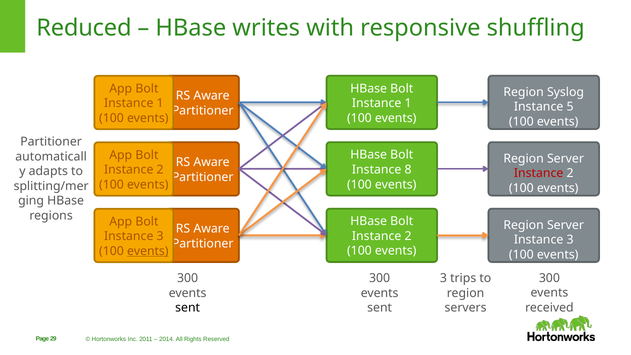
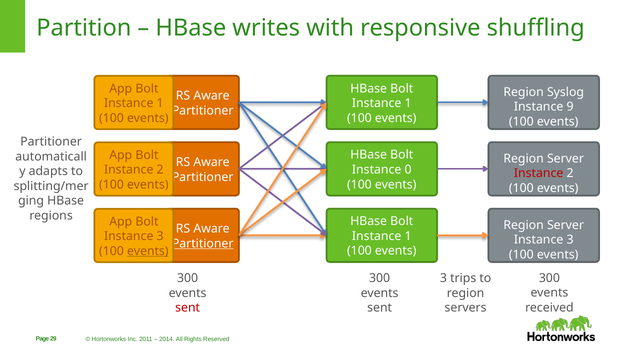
Reduced: Reduced -> Partition (84, 28)
5: 5 -> 9 (570, 107)
8: 8 -> 0 (408, 170)
2: 2 -> 1 (408, 236)
Partitioner underline: none -> present (203, 244)
sent colour: black -> red (188, 308)
